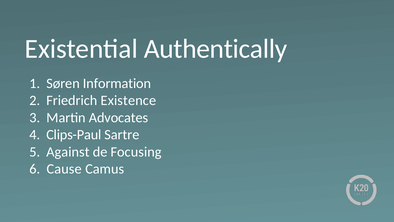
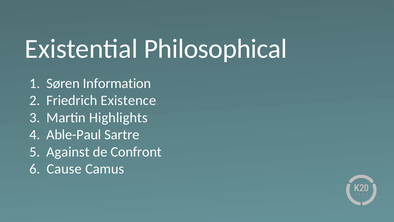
Authentically: Authentically -> Philosophical (215, 49)
Advocates: Advocates -> Highlights (118, 117)
Clips-Paul: Clips-Paul -> Able-Paul (74, 135)
Focusing: Focusing -> Confront (136, 152)
